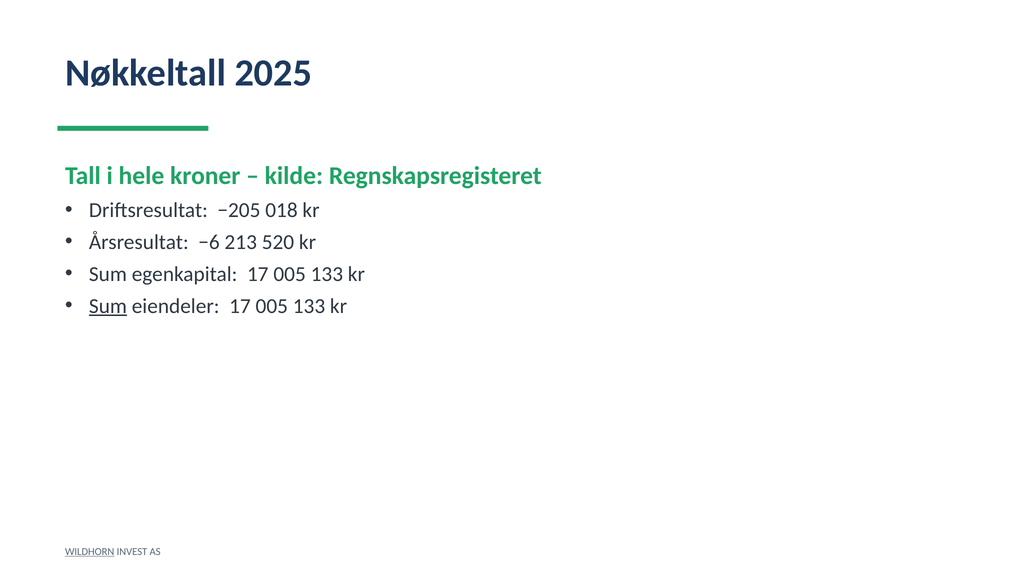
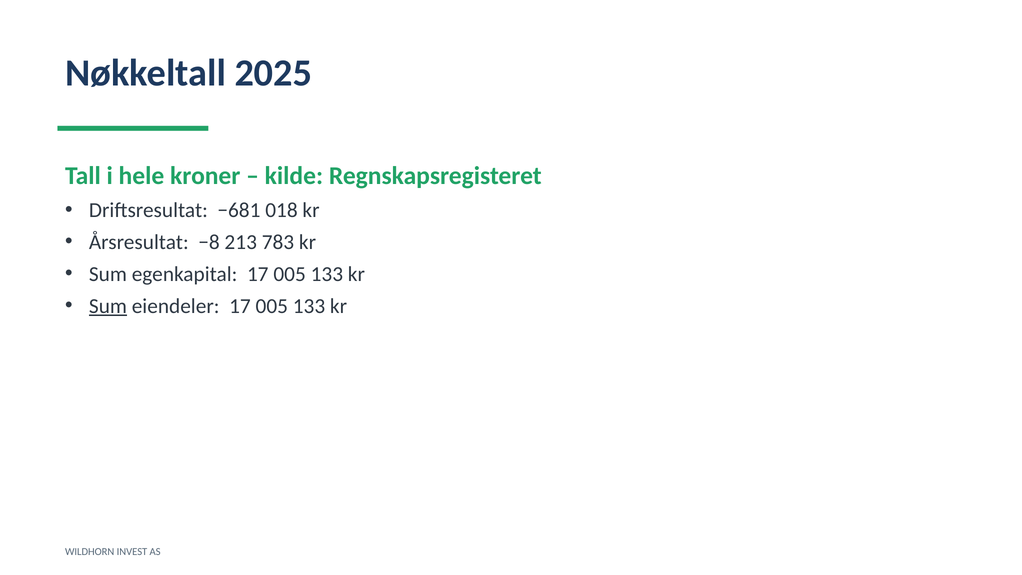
−205: −205 -> −681 (239, 210)
−6: −6 -> −8 (209, 242)
520: 520 -> 783 (278, 242)
WILDHORN underline: present -> none (90, 552)
